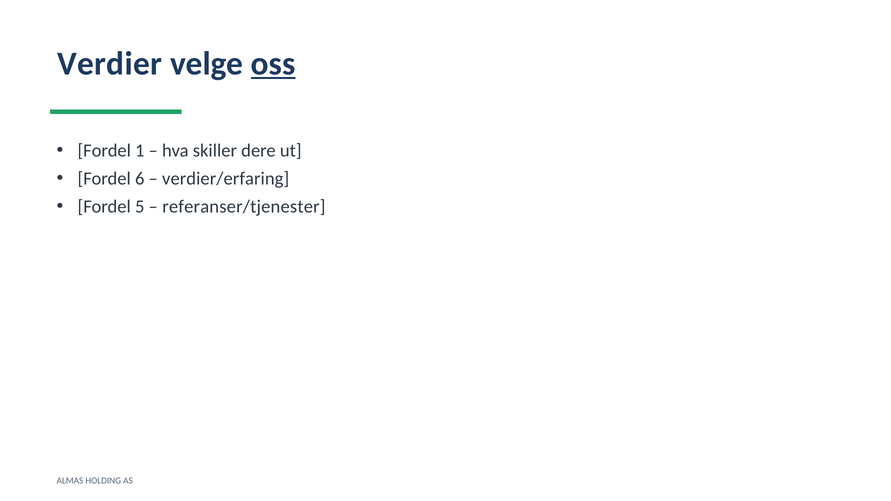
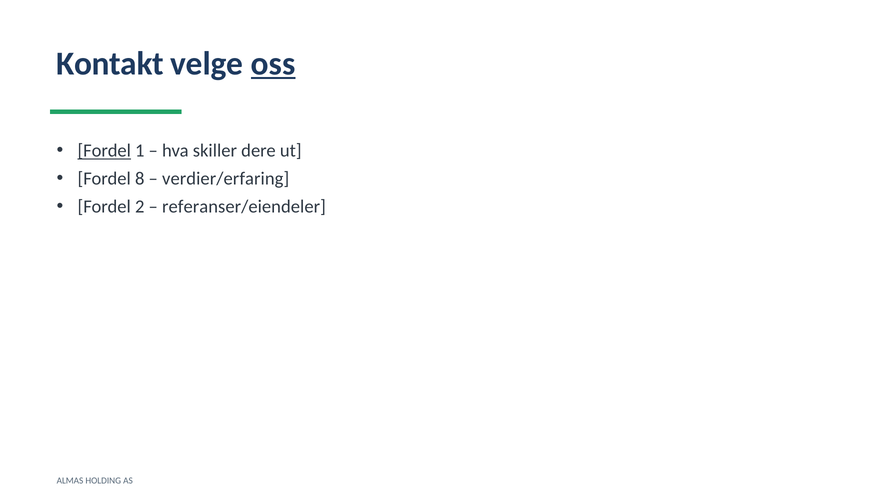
Verdier: Verdier -> Kontakt (110, 64)
Fordel underline: none -> present (104, 151)
6: 6 -> 8 (140, 179)
5: 5 -> 2 (140, 207)
referanser/tjenester: referanser/tjenester -> referanser/eiendeler (244, 207)
